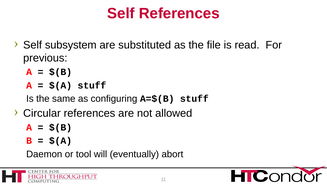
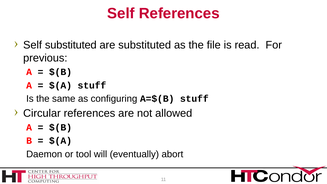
Self subsystem: subsystem -> substituted (71, 45)
